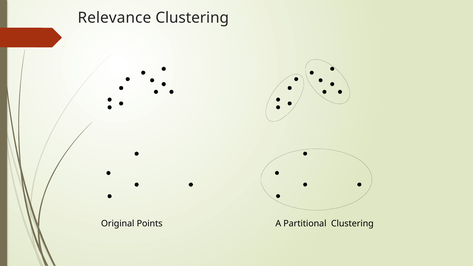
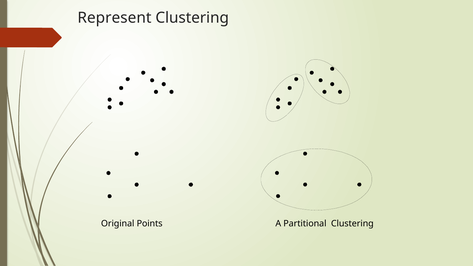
Relevance: Relevance -> Represent (114, 18)
